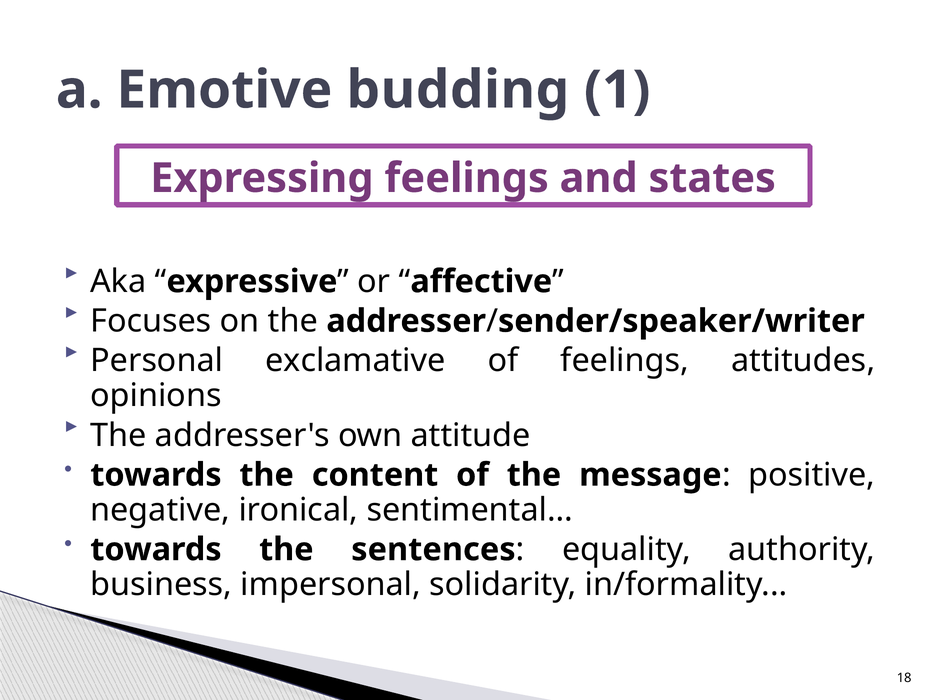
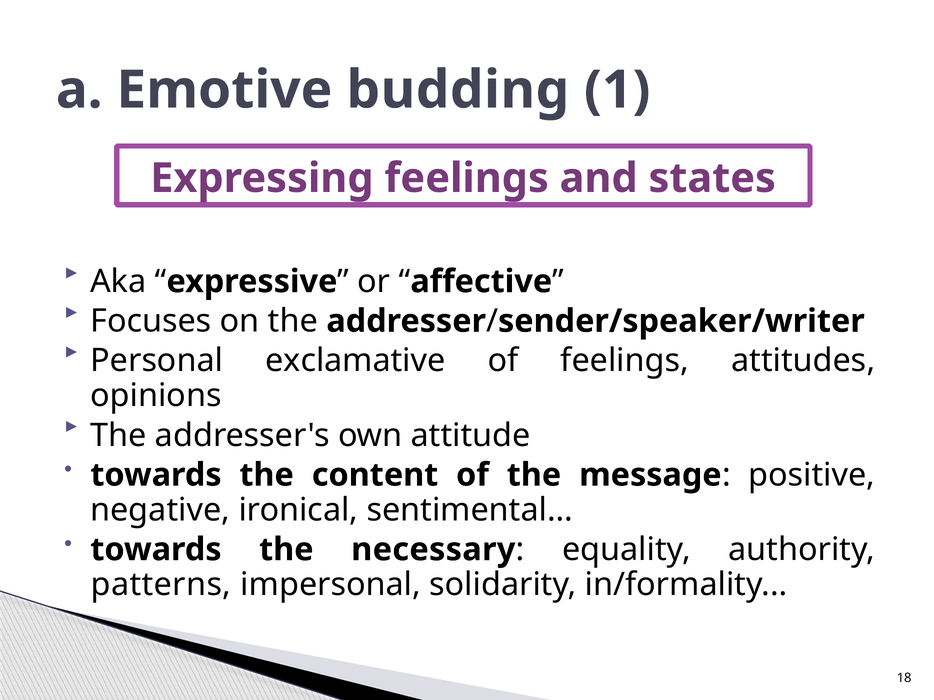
sentences: sentences -> necessary (433, 550)
business: business -> patterns (161, 585)
